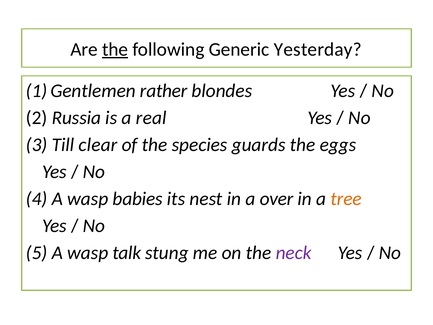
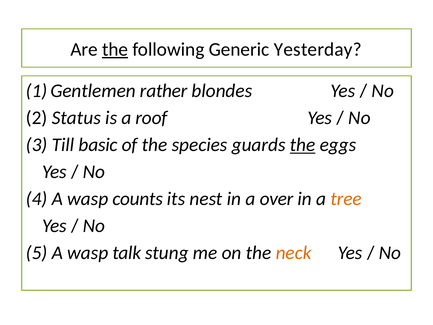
Russia: Russia -> Status (76, 118)
real: real -> roof (151, 118)
clear: clear -> basic (98, 145)
the underline: none -> present (303, 145)
babies: babies -> counts (138, 199)
neck colour: purple -> orange (294, 253)
